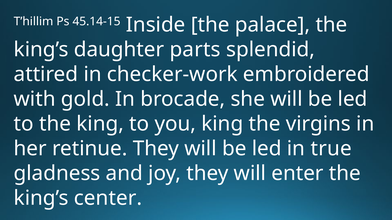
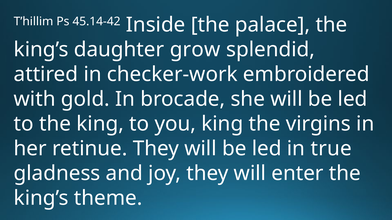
45.14-15: 45.14-15 -> 45.14-42 (96, 22)
parts: parts -> grow (195, 50)
center: center -> theme (108, 199)
